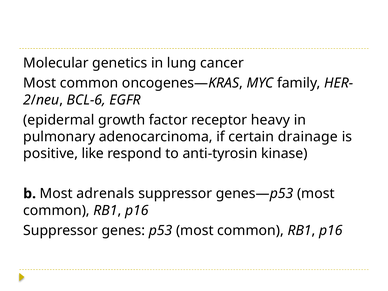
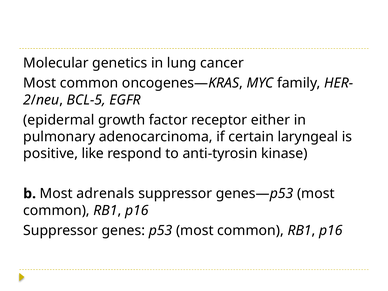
BCL-6: BCL-6 -> BCL-5 (86, 100)
heavy: heavy -> either (270, 120)
drainage: drainage -> laryngeal (308, 137)
